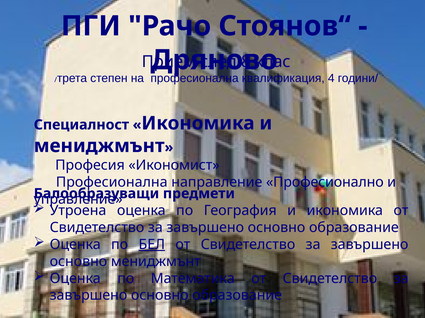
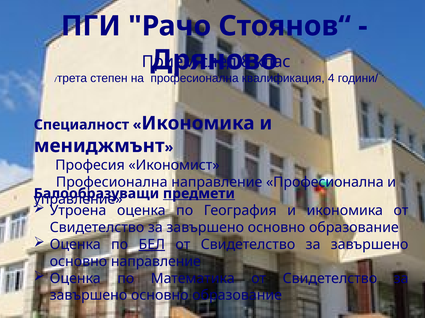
направление Професионално: Професионално -> Професионална (325, 183)
предмети underline: none -> present (199, 194)
основно мениджмънт: мениджмънт -> направление (156, 262)
